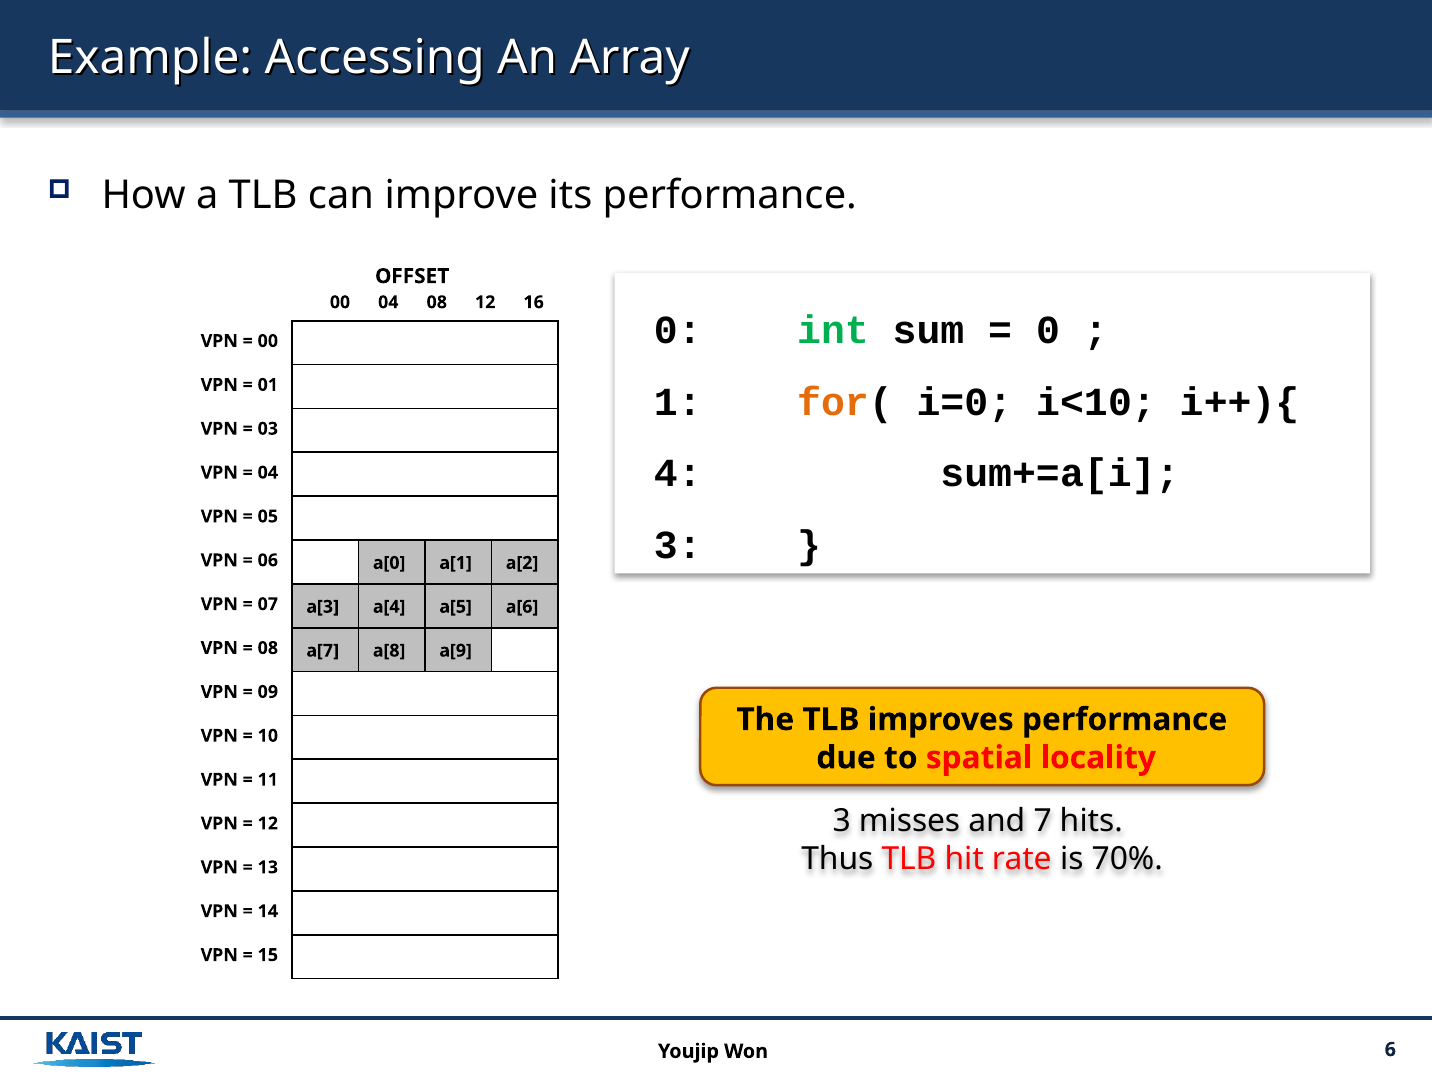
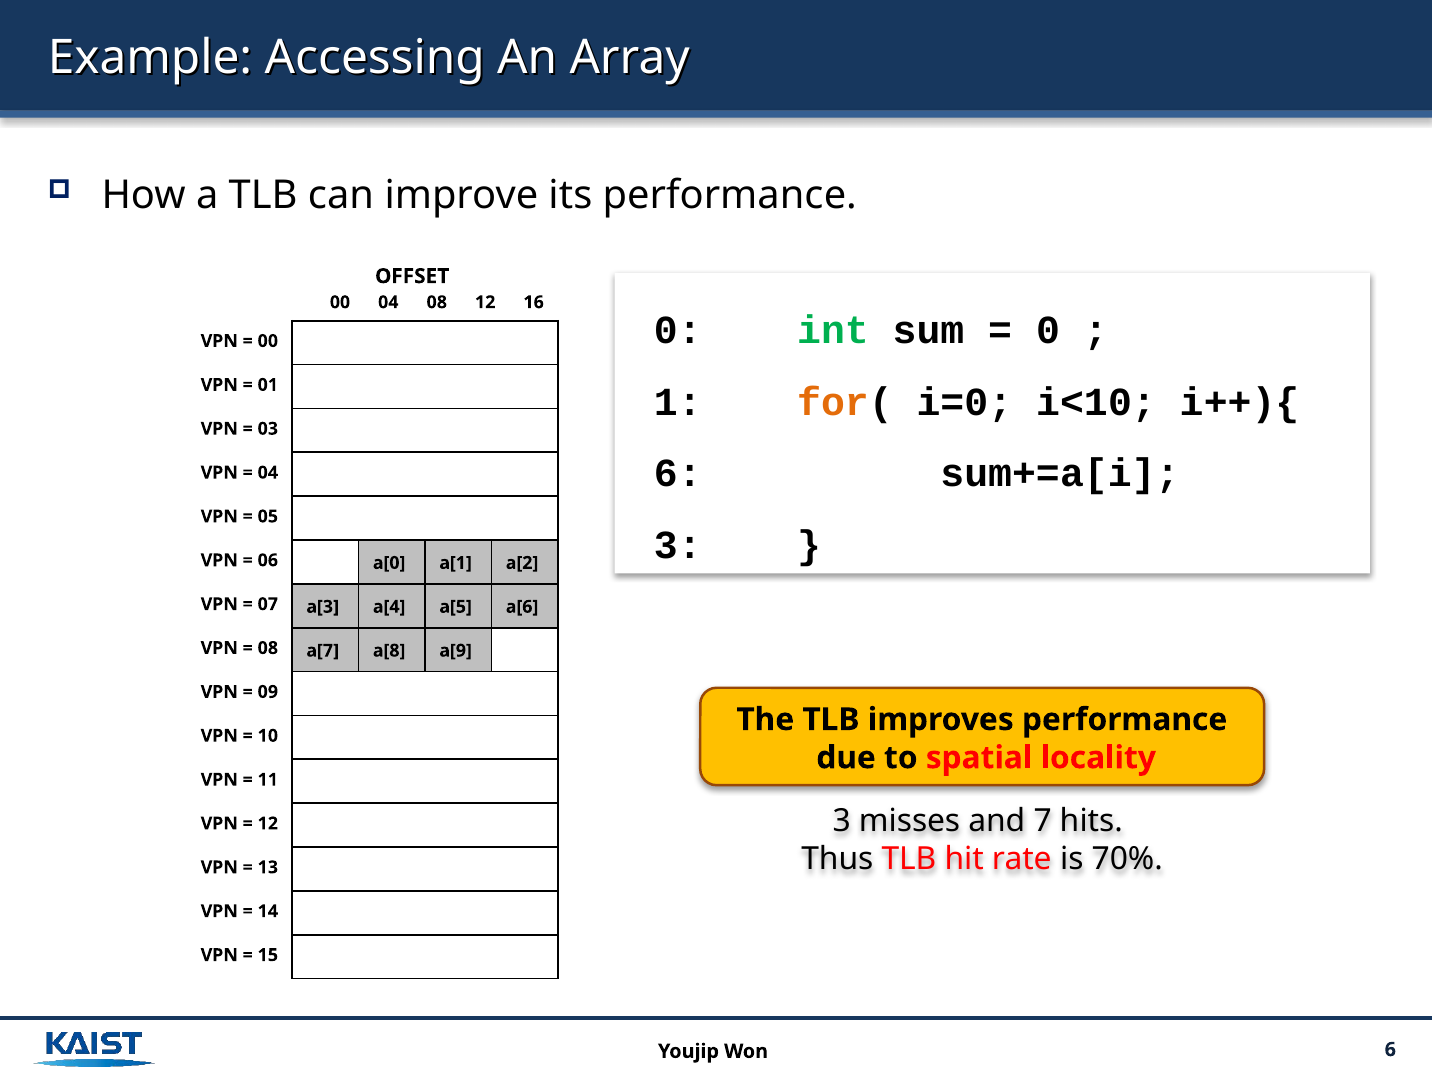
4: 4 -> 6 (678, 474)
